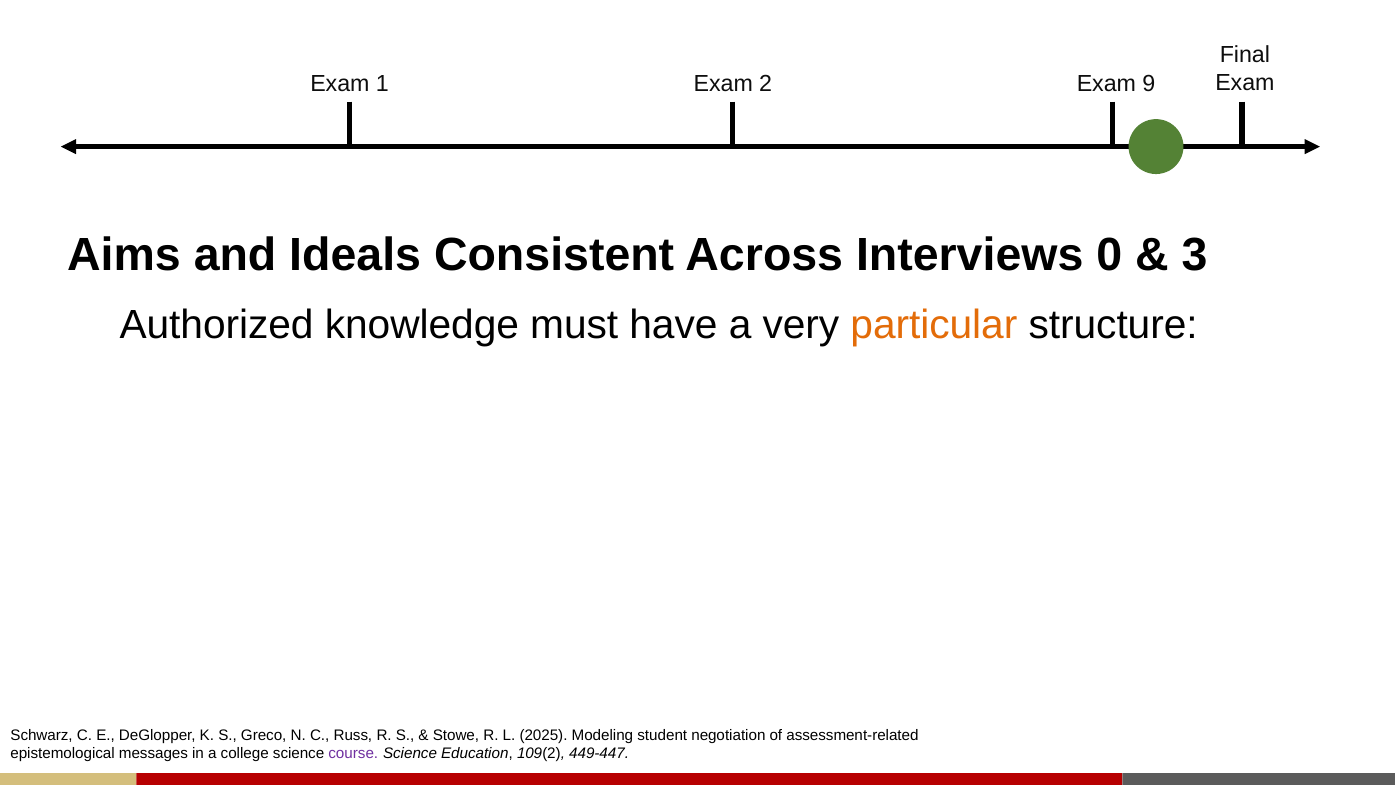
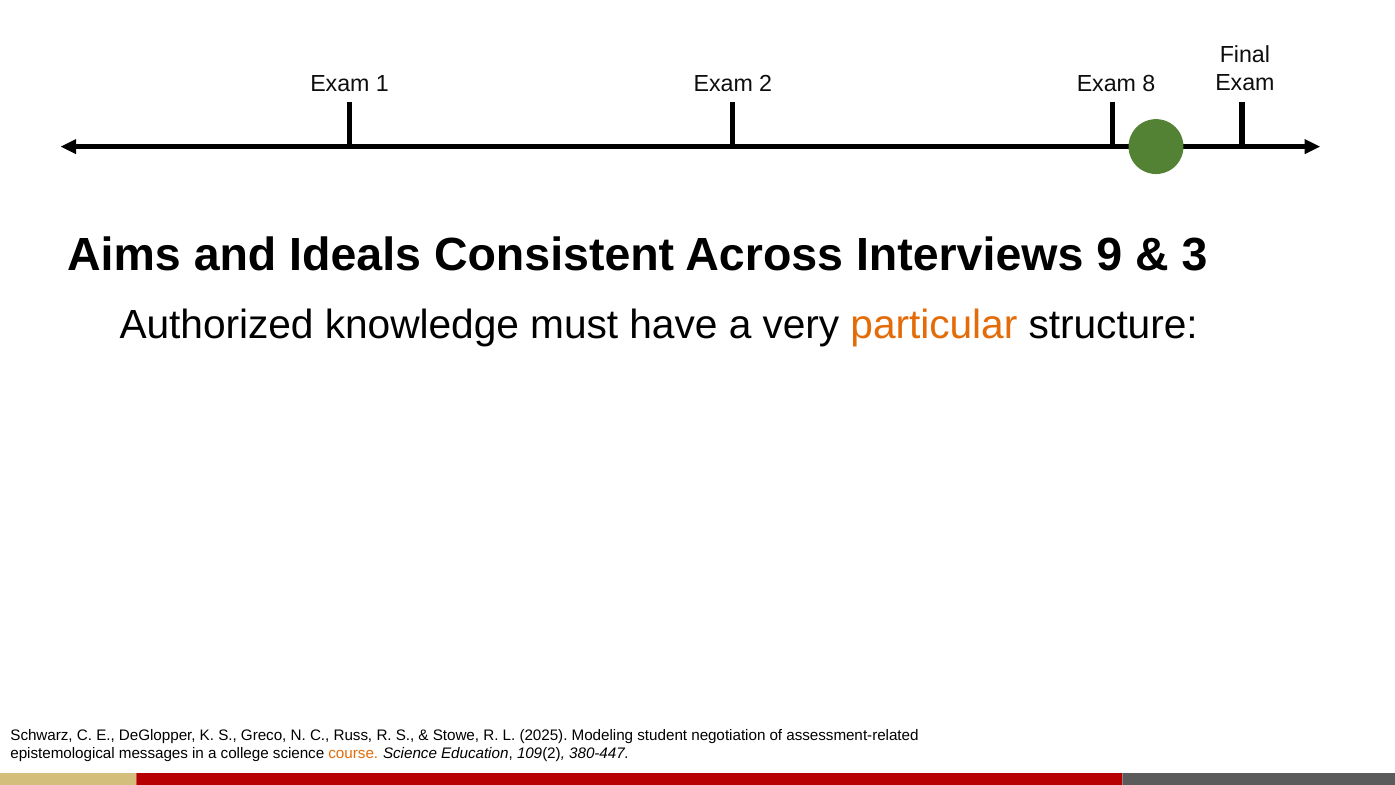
9: 9 -> 8 (1149, 83)
0: 0 -> 9 (1109, 255)
course colour: purple -> orange (353, 753)
449-447: 449-447 -> 380-447 (599, 753)
